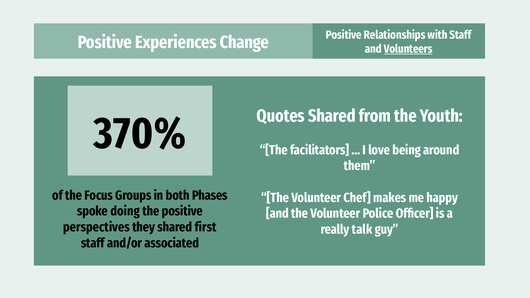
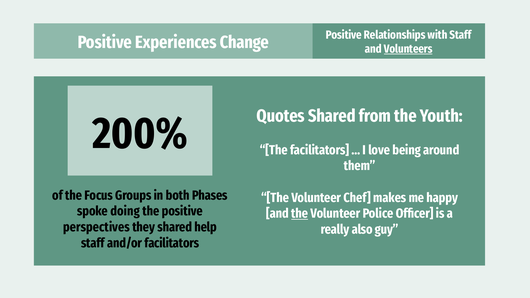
370%: 370% -> 200% (140, 134)
the underline: none -> present (300, 214)
first: first -> help (206, 227)
talk: talk -> also (362, 230)
and/or associated: associated -> facilitators (172, 243)
